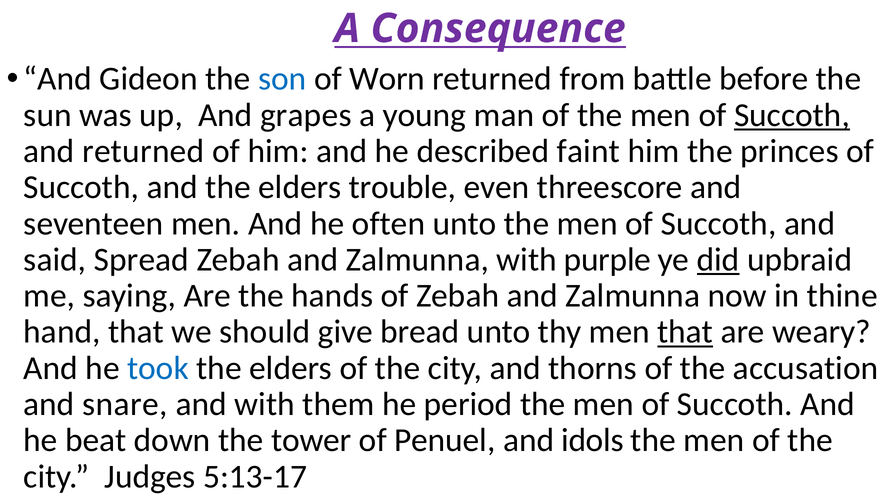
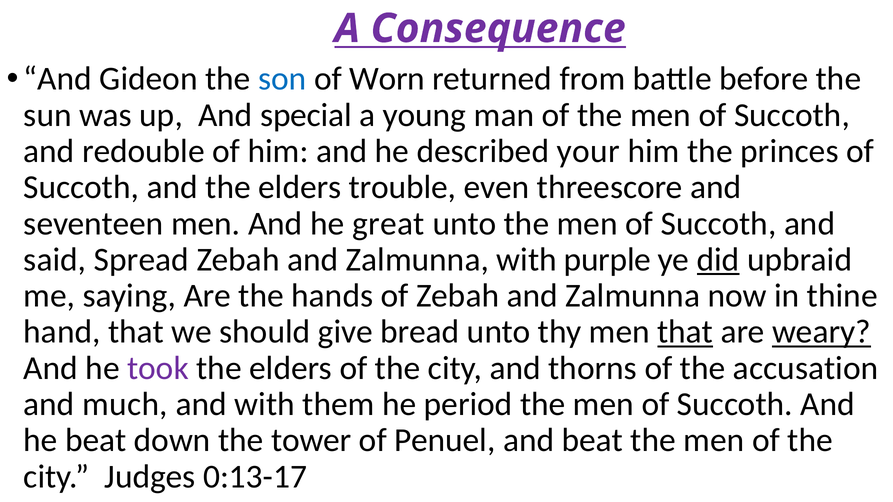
grapes: grapes -> special (306, 115)
Succoth underline: present -> none (792, 115)
and returned: returned -> redouble (143, 151)
faint: faint -> your (588, 151)
often: often -> great (388, 224)
weary underline: none -> present (821, 332)
took colour: blue -> purple (158, 368)
snare: snare -> much (125, 404)
and idols: idols -> beat (592, 441)
5:13-17: 5:13-17 -> 0:13-17 (255, 477)
